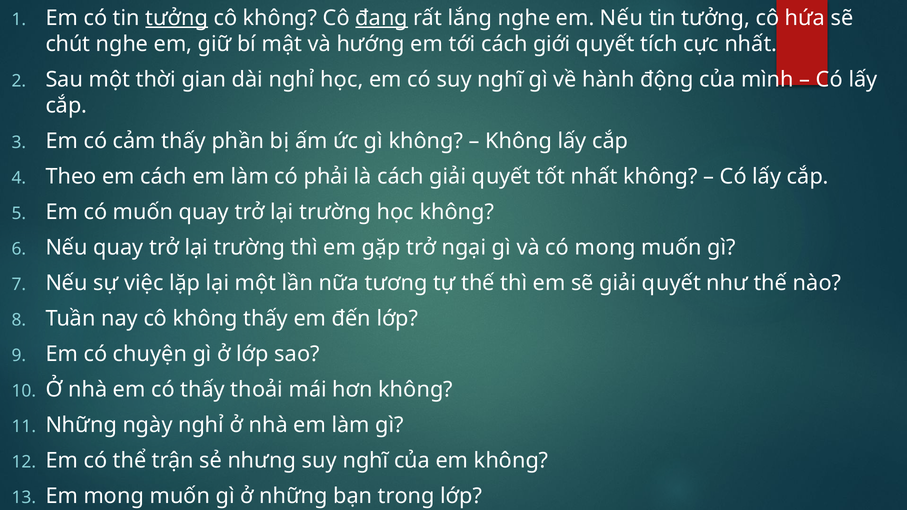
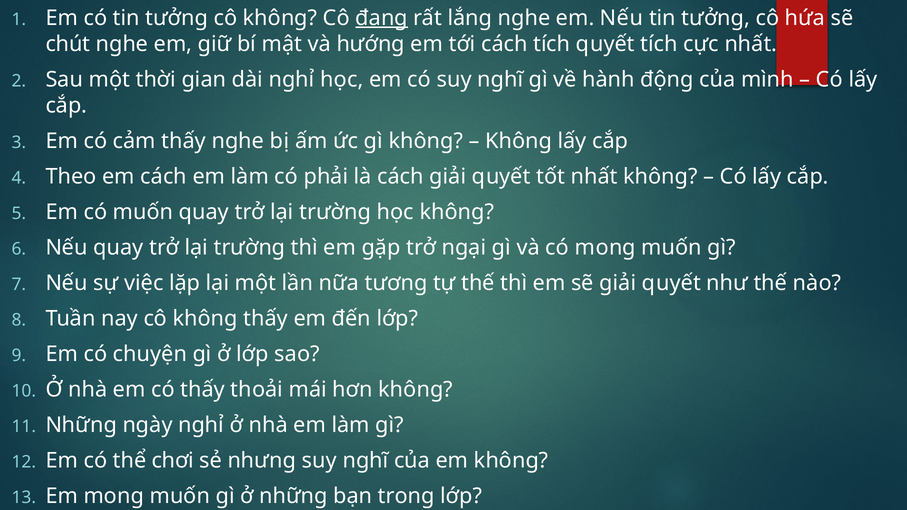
tưởng underline: present -> none (177, 18)
cách giới: giới -> tích (552, 44)
thấy phần: phần -> nghe (238, 141)
trận: trận -> chơi (173, 461)
